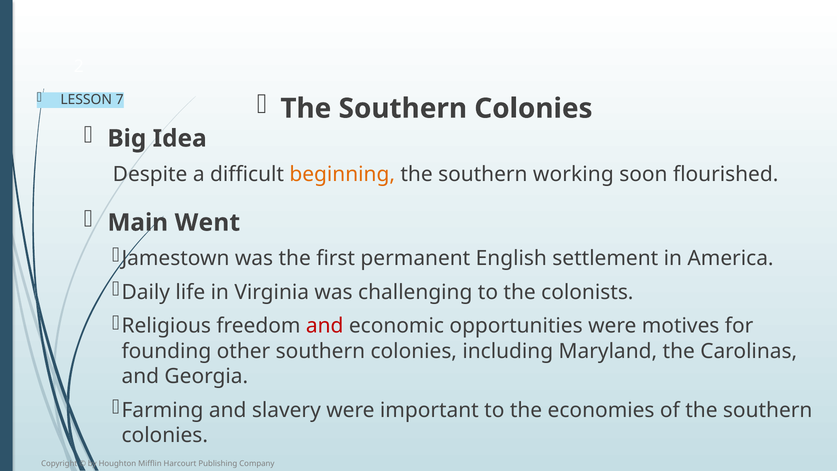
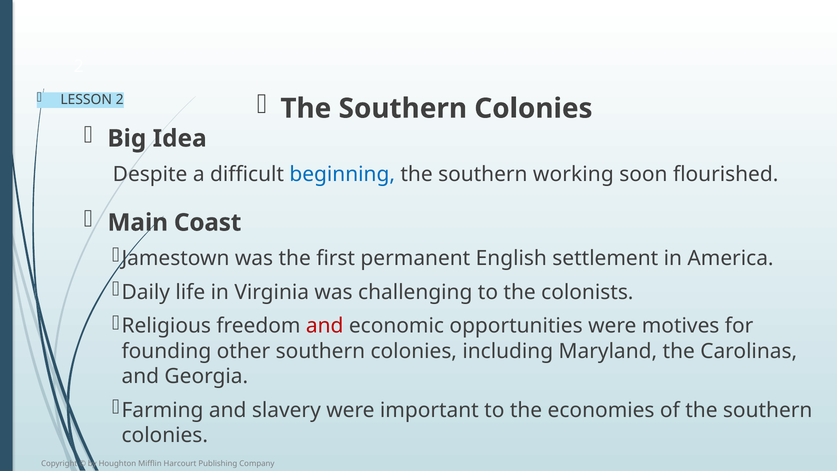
LESSON 7: 7 -> 2 (120, 100)
beginning colour: orange -> blue (342, 174)
Went: Went -> Coast (208, 223)
